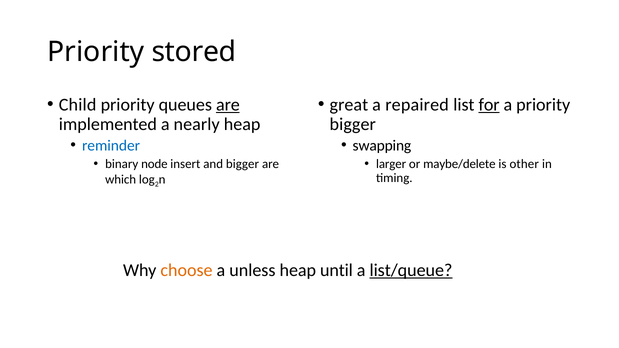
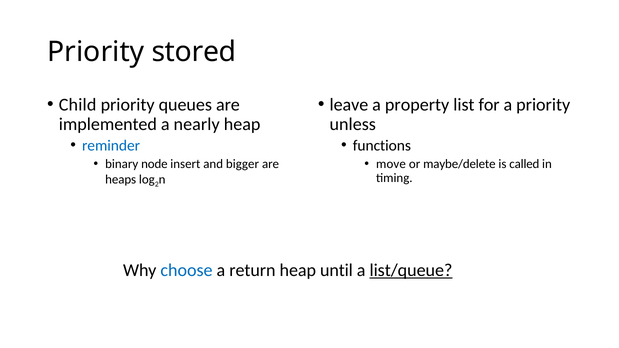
are underline: present -> none (228, 105)
great: great -> leave (349, 105)
repaired: repaired -> property (417, 105)
for underline: present -> none (489, 105)
bigger: bigger -> unless (353, 124)
swapping: swapping -> functions (382, 145)
larger: larger -> move (391, 164)
other: other -> called (524, 164)
which: which -> heaps (121, 179)
choose colour: orange -> blue (186, 270)
unless: unless -> return (252, 270)
